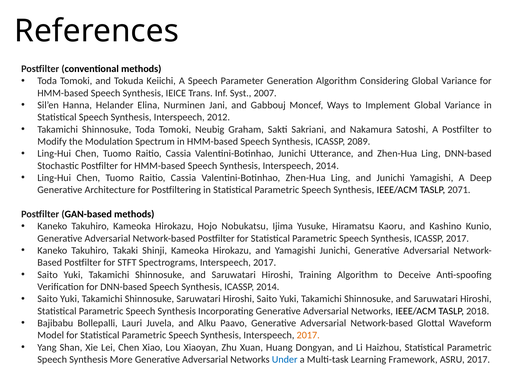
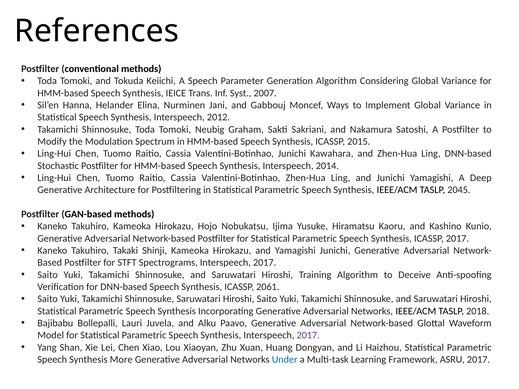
2089: 2089 -> 2015 (359, 142)
Utterance: Utterance -> Kawahara (332, 154)
2071: 2071 -> 2045 (459, 190)
ICASSP 2014: 2014 -> 2061 (268, 287)
2017 colour: orange -> purple (308, 335)
